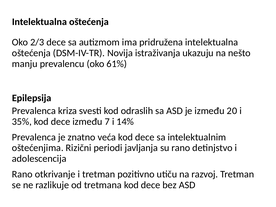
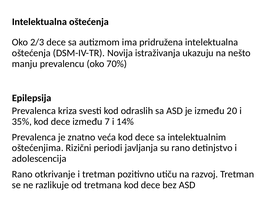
61%: 61% -> 70% (117, 64)
